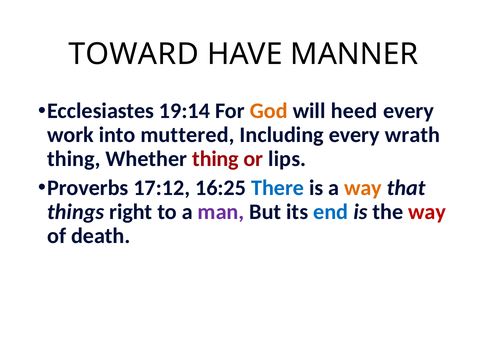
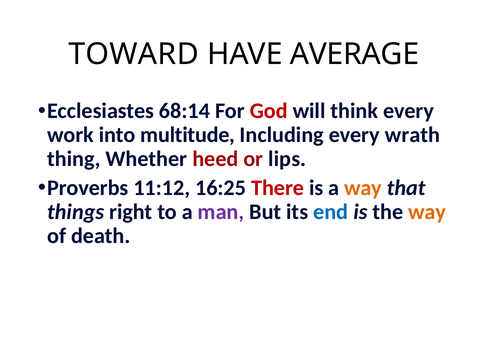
MANNER: MANNER -> AVERAGE (354, 54)
19:14: 19:14 -> 68:14 (184, 111)
God colour: orange -> red (269, 111)
heed: heed -> think (354, 111)
muttered: muttered -> multitude (188, 135)
Whether thing: thing -> heed (215, 159)
17:12: 17:12 -> 11:12 (162, 188)
There colour: blue -> red (278, 188)
way colour: red -> orange (427, 212)
